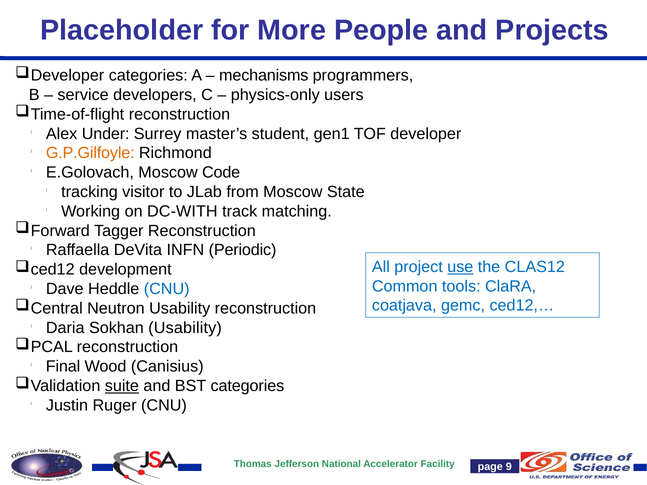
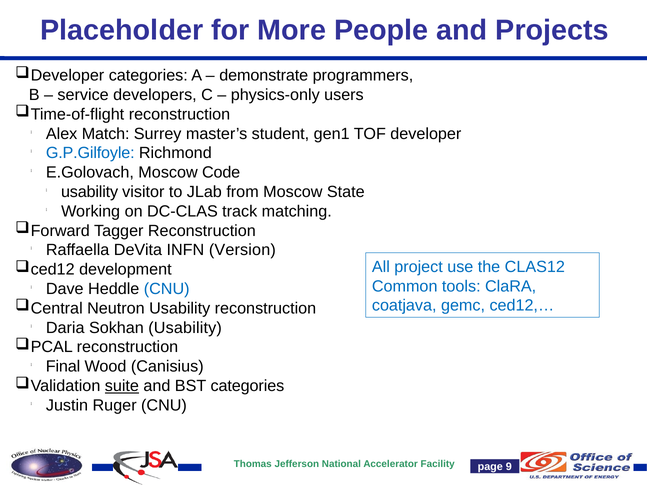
mechanisms: mechanisms -> demonstrate (264, 76)
Under: Under -> Match (106, 134)
G.P.Gilfoyle colour: orange -> blue (90, 153)
tracking: tracking -> usability (90, 192)
DC-WITH: DC-WITH -> DC-CLAS (182, 211)
Periodic: Periodic -> Version (242, 250)
use underline: present -> none (460, 267)
